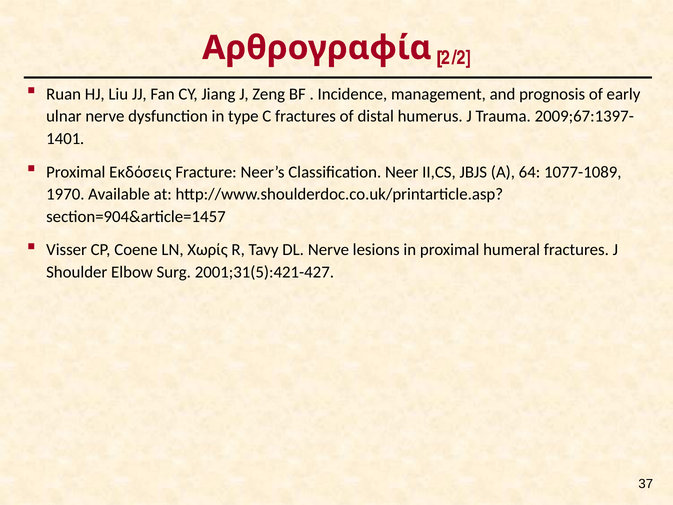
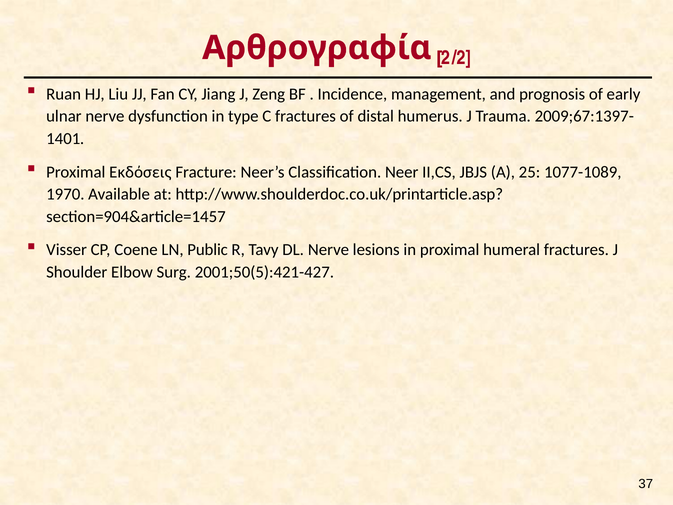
64: 64 -> 25 (530, 172)
Χωρίς: Χωρίς -> Public (208, 250)
2001;31(5):421-427: 2001;31(5):421-427 -> 2001;50(5):421-427 (264, 272)
